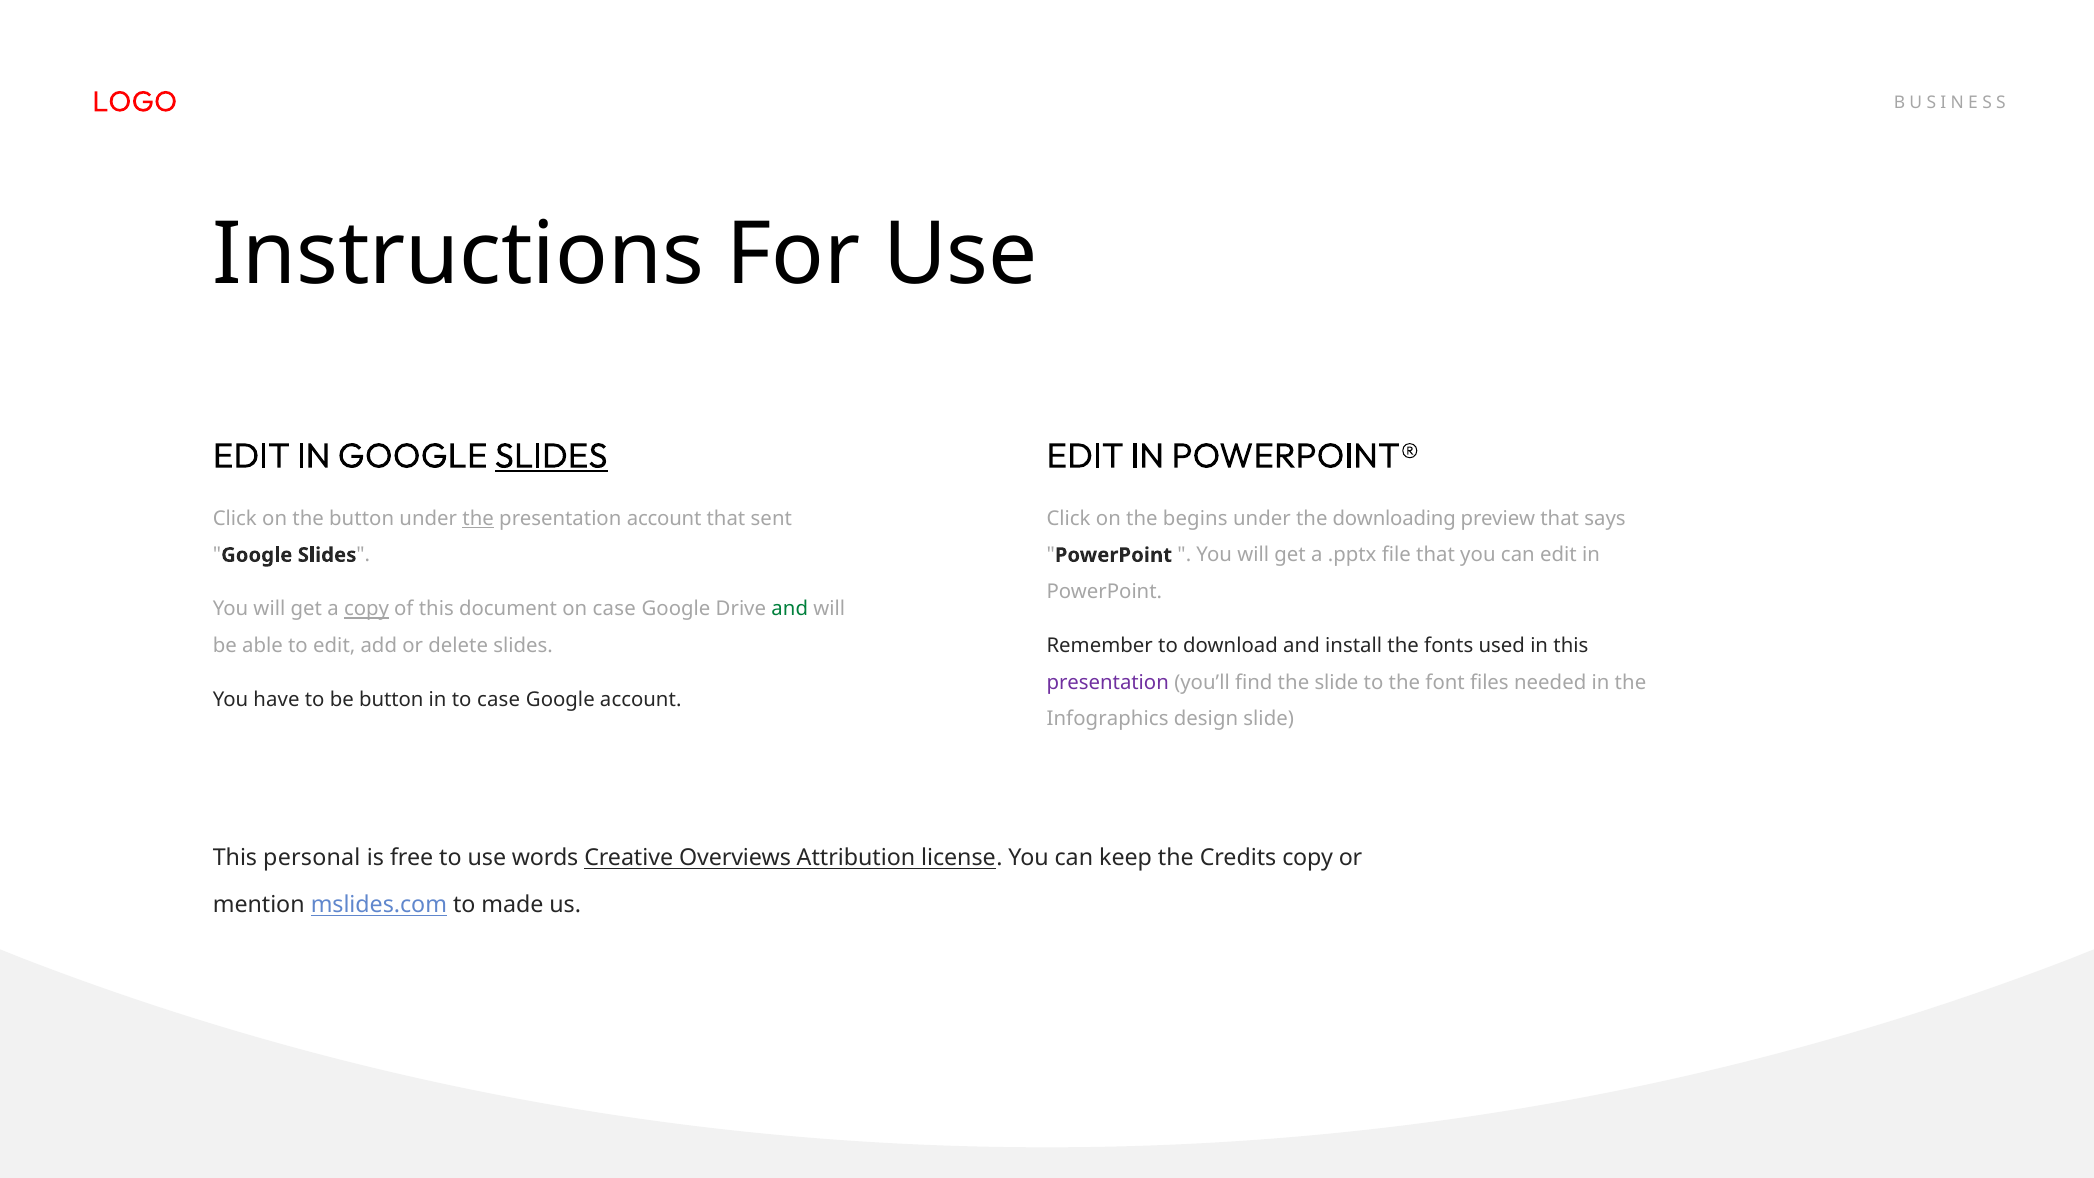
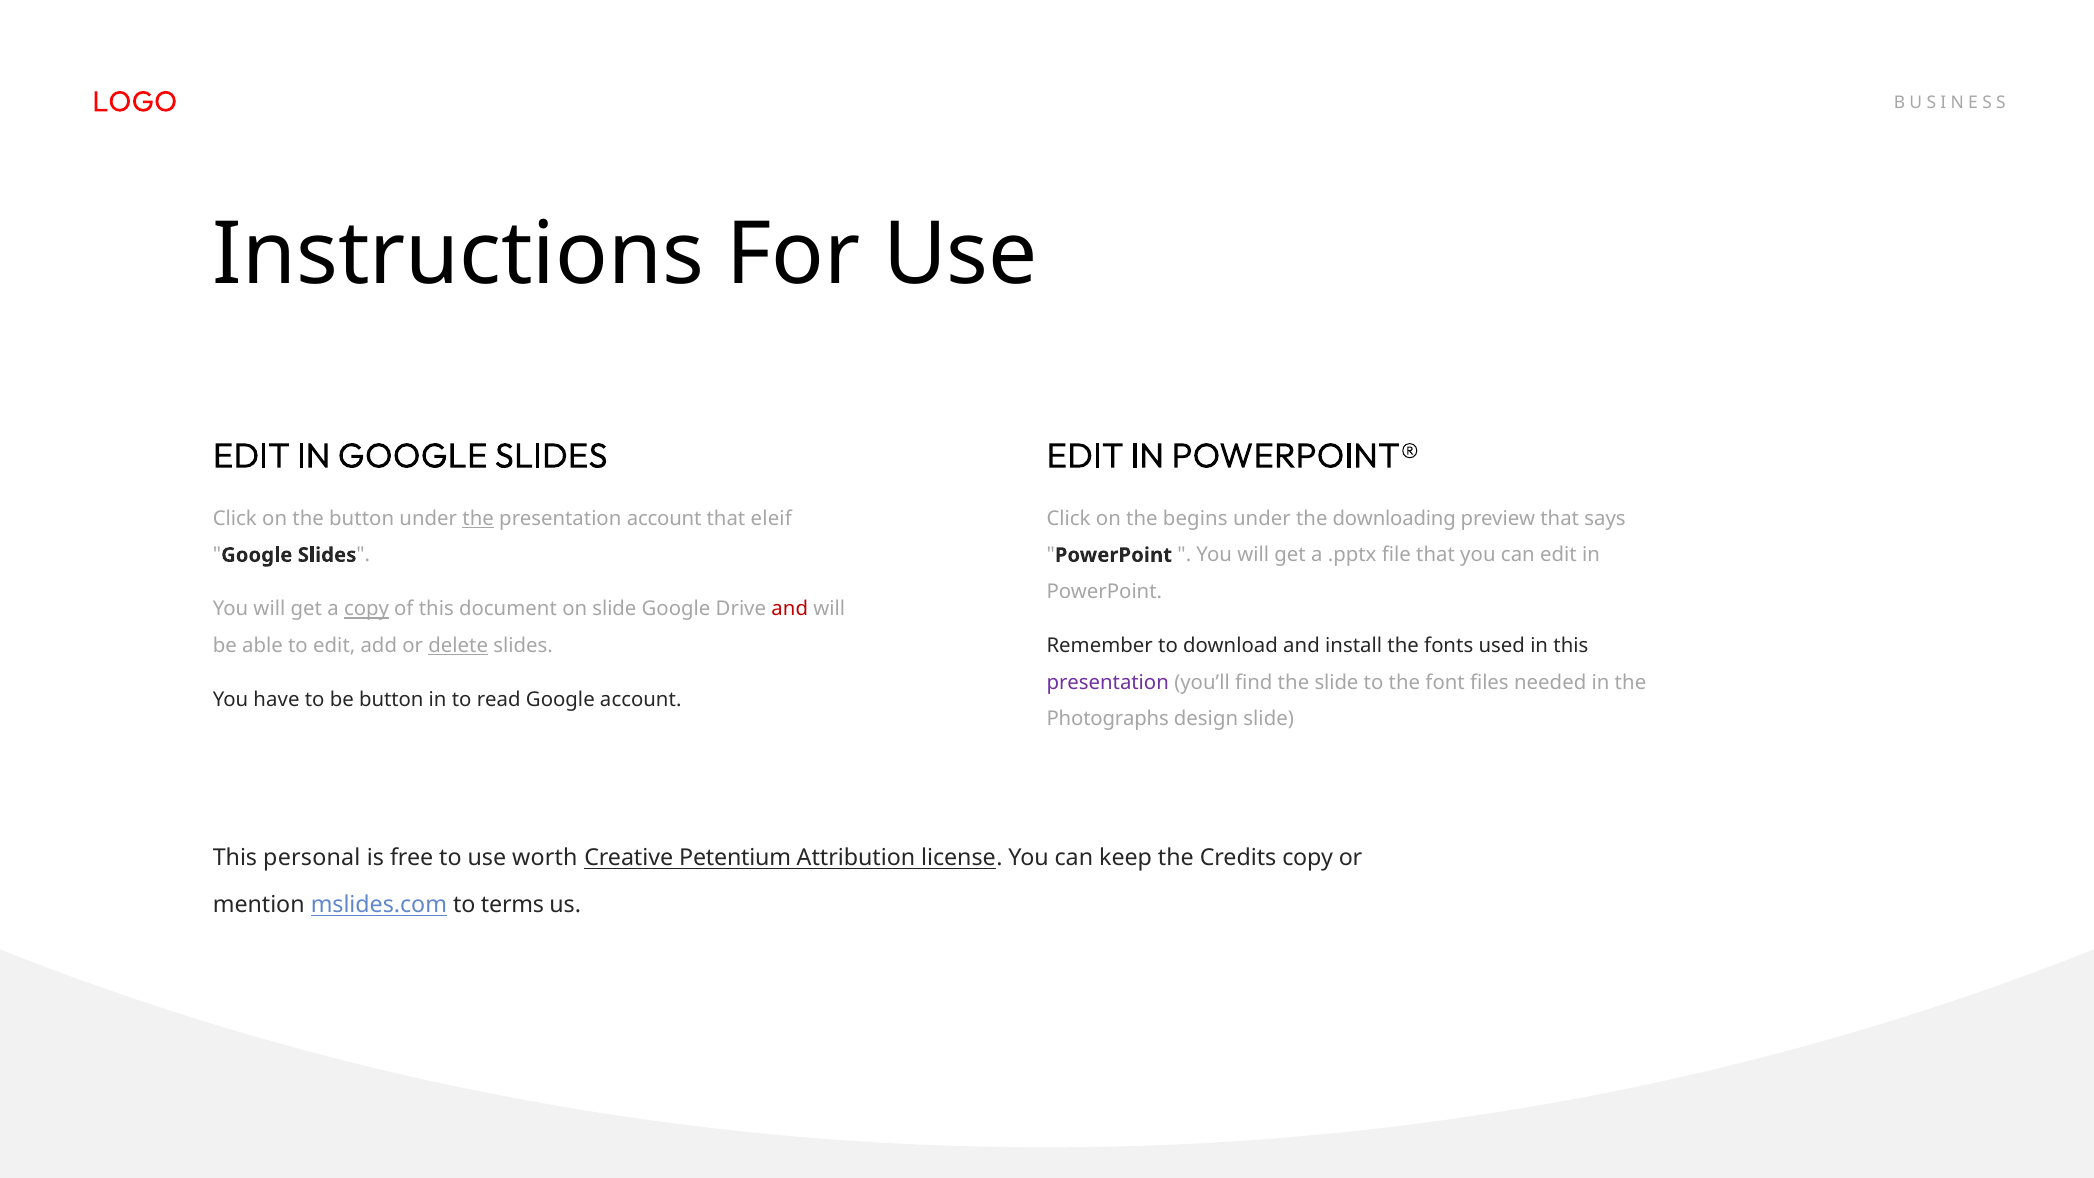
SLIDES underline: present -> none (551, 456)
sent: sent -> eleif (771, 518)
on case: case -> slide (614, 609)
and colour: green -> red (790, 609)
delete underline: none -> present (458, 646)
to case: case -> read (499, 700)
Infographics: Infographics -> Photographs (1108, 719)
words: words -> worth (545, 858)
Overviews: Overviews -> Petentium (735, 858)
made: made -> terms (512, 905)
